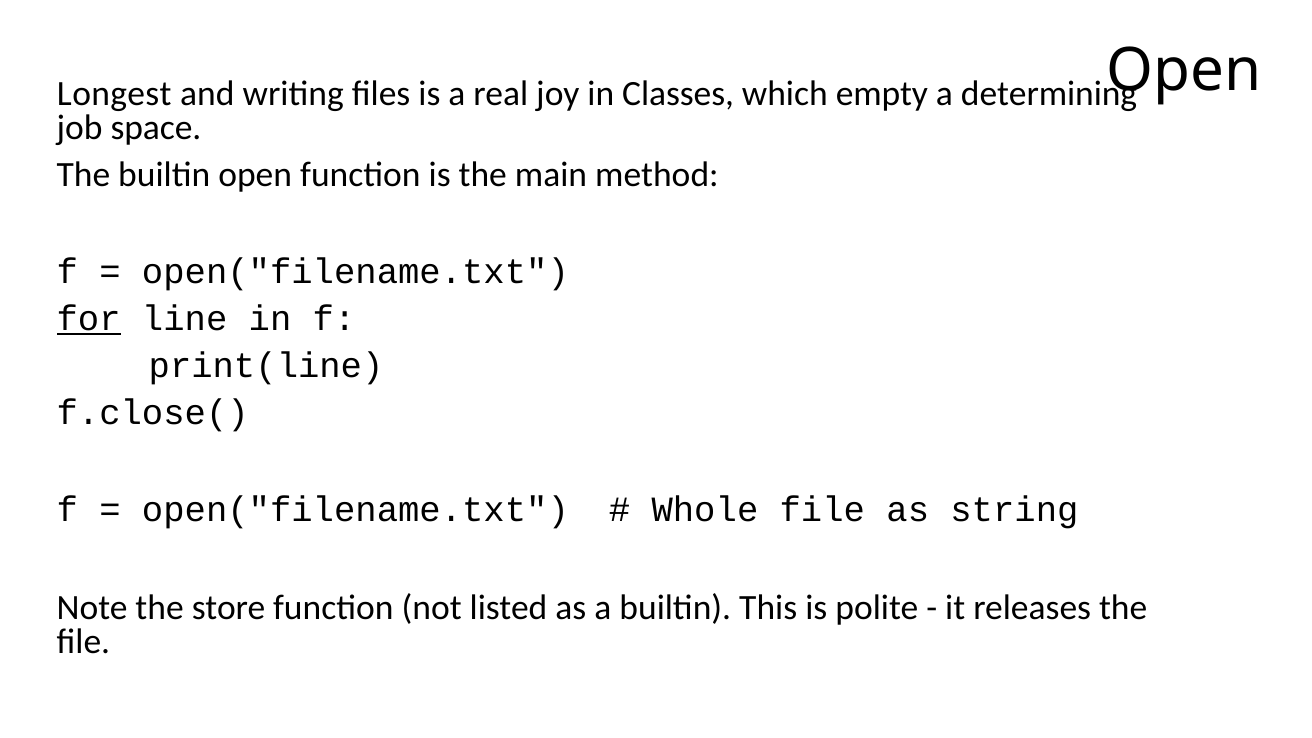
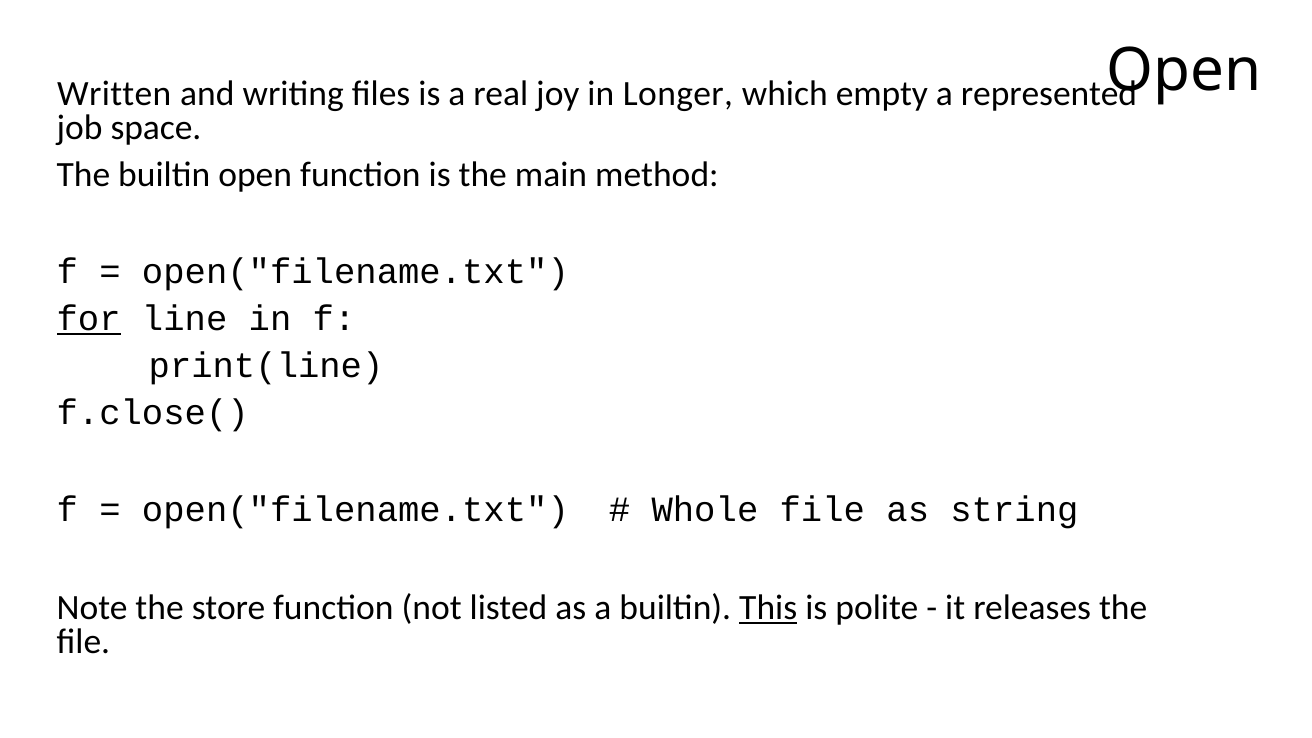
Longest: Longest -> Written (114, 93)
Classes: Classes -> Longer (678, 93)
determining: determining -> represented (1049, 93)
This underline: none -> present (768, 607)
